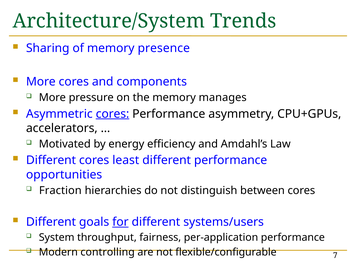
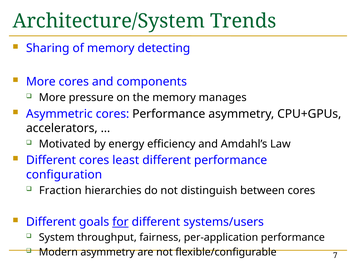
presence: presence -> detecting (164, 48)
cores underline: present -> none (113, 114)
opportunities: opportunities -> configuration (64, 175)
Modern controlling: controlling -> asymmetry (108, 252)
